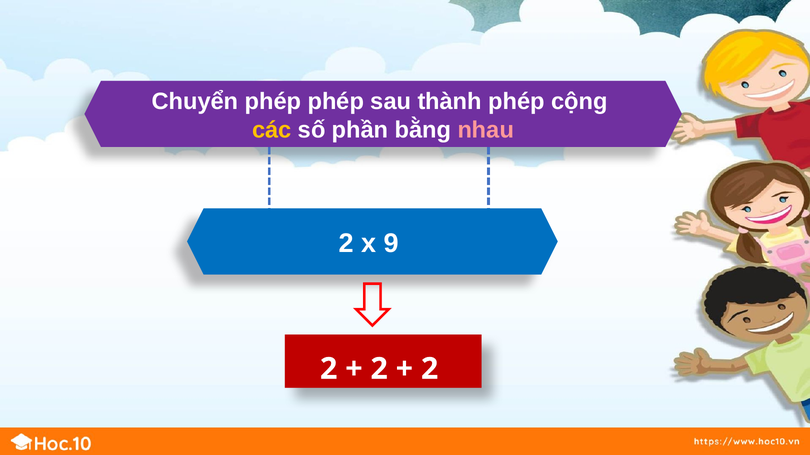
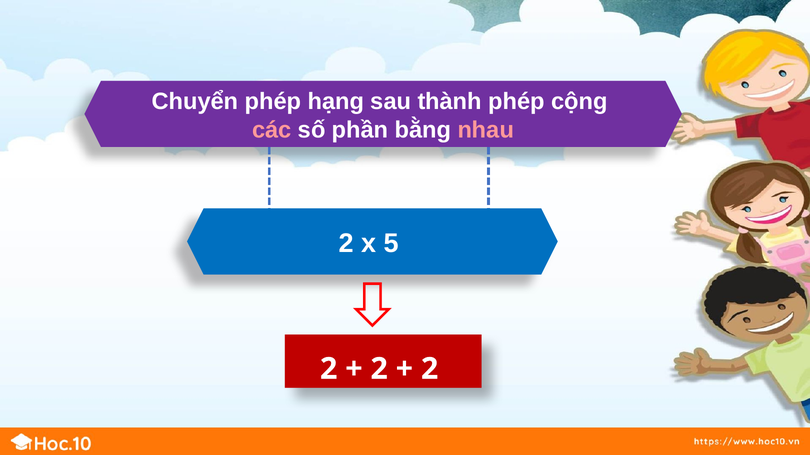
phép phép: phép -> hạng (336, 102)
các colour: yellow -> pink (272, 130)
9: 9 -> 5 (391, 244)
